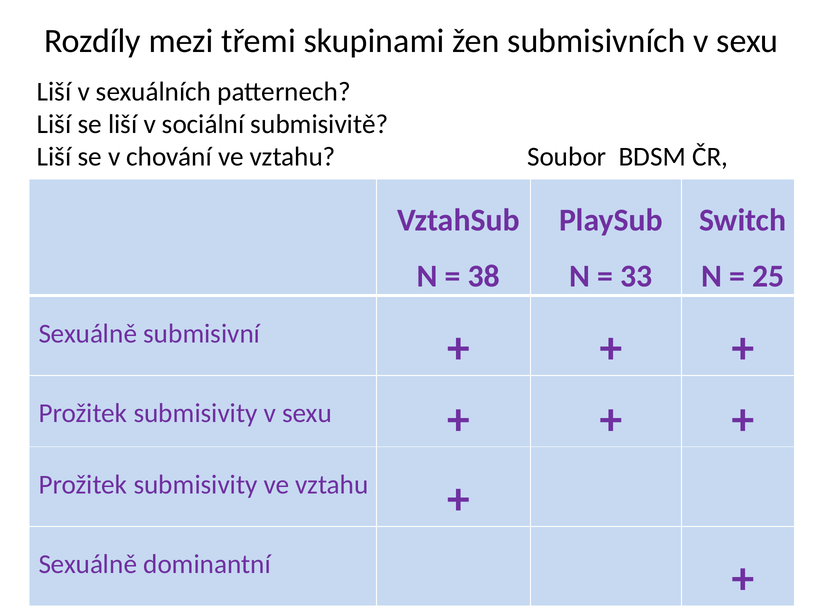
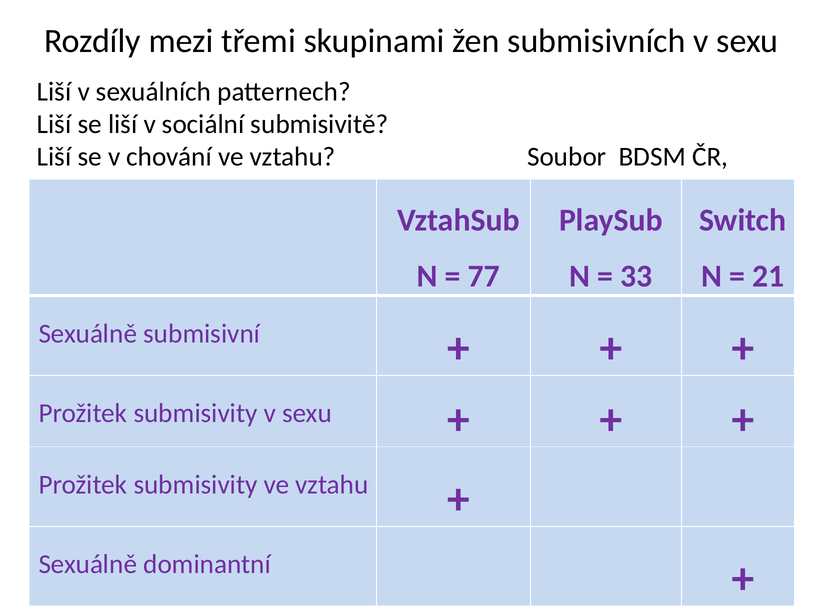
38: 38 -> 77 (484, 276)
25: 25 -> 21 (768, 276)
